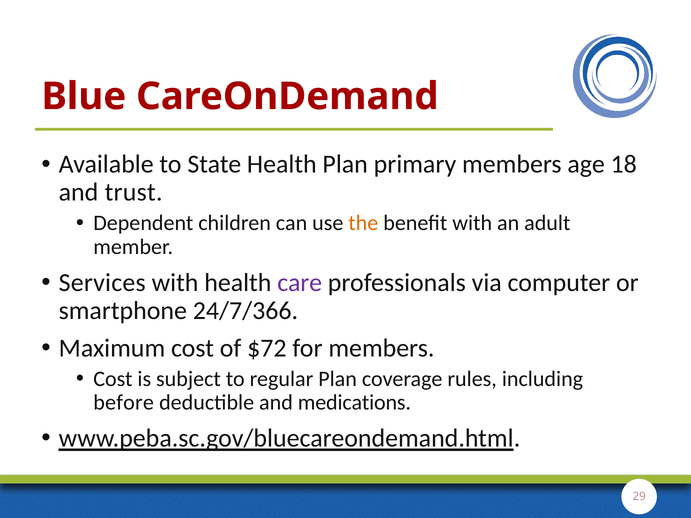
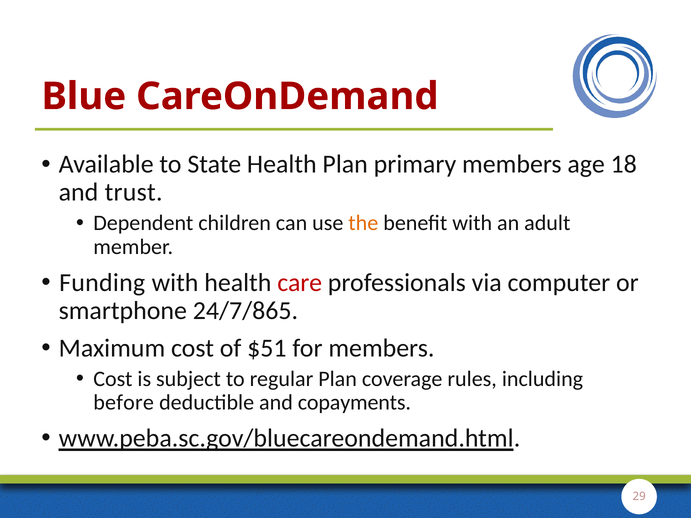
Services: Services -> Funding (102, 283)
care colour: purple -> red (300, 283)
24/7/366: 24/7/366 -> 24/7/865 (245, 311)
$72: $72 -> $51 (267, 348)
medications: medications -> copayments (354, 403)
